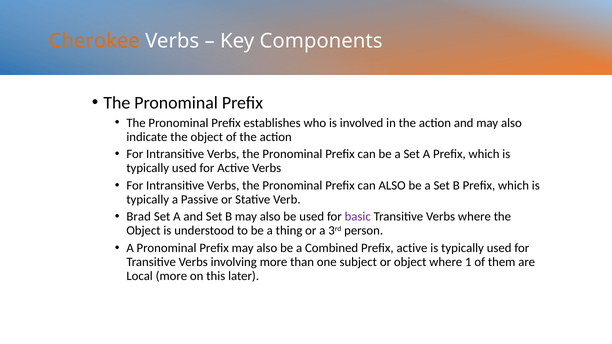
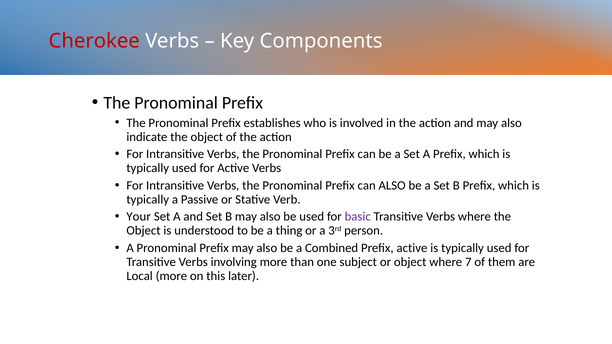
Cherokee colour: orange -> red (94, 41)
Brad: Brad -> Your (139, 217)
1: 1 -> 7 (468, 262)
